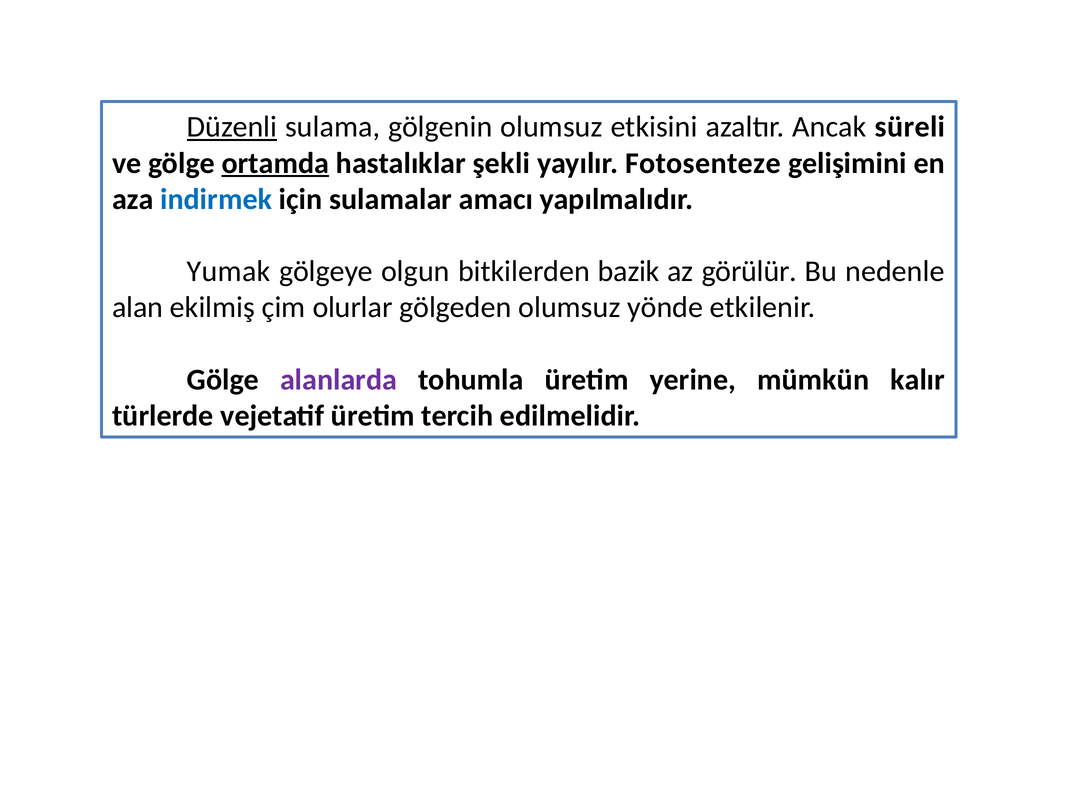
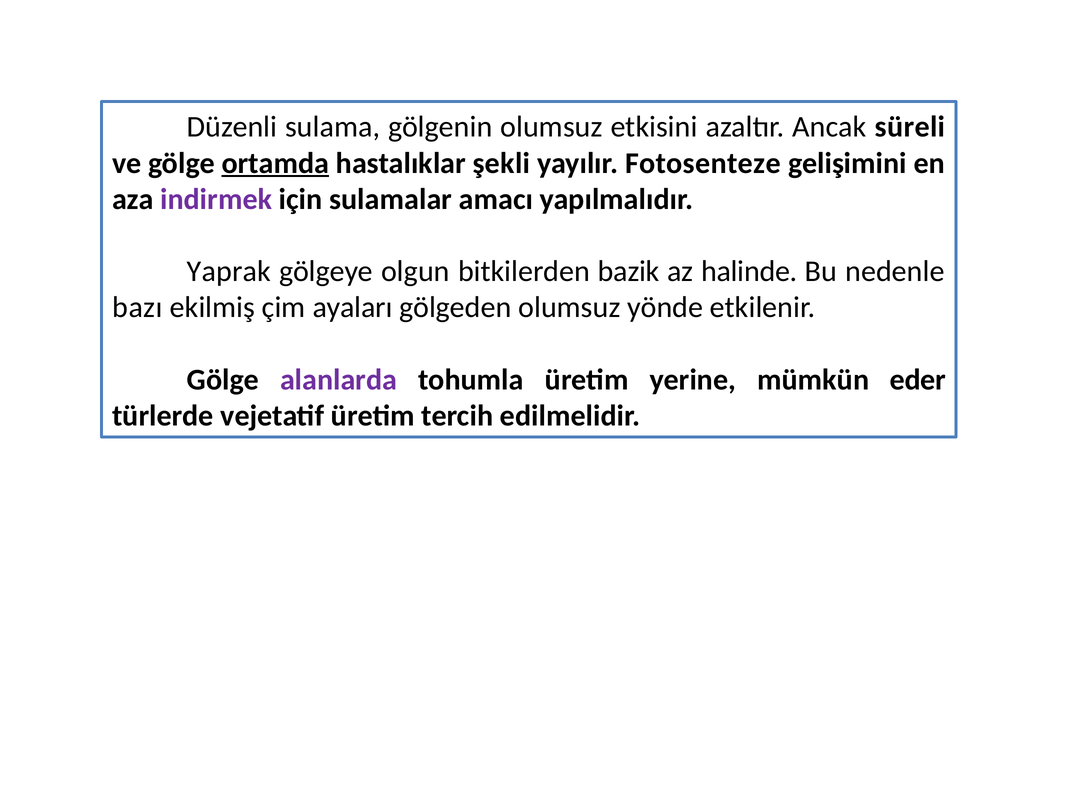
Düzenli underline: present -> none (232, 127)
indirmek colour: blue -> purple (216, 199)
Yumak: Yumak -> Yaprak (229, 271)
görülür: görülür -> halinde (749, 271)
alan: alan -> bazı (137, 308)
olurlar: olurlar -> ayaları (353, 308)
kalır: kalır -> eder (918, 380)
